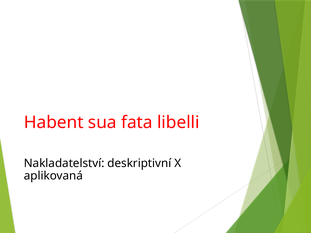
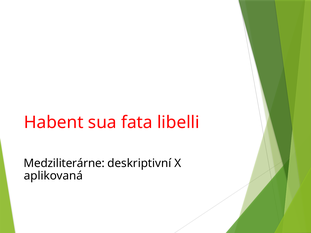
Nakladatelství: Nakladatelství -> Medziliterárne (64, 163)
